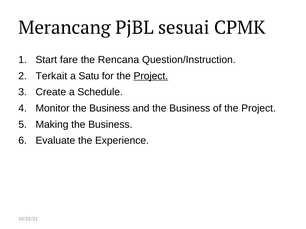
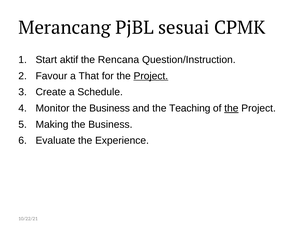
fare: fare -> aktif (69, 60)
Terkait: Terkait -> Favour (51, 76)
Satu: Satu -> That (89, 76)
and the Business: Business -> Teaching (190, 108)
the underline: none -> present (231, 108)
